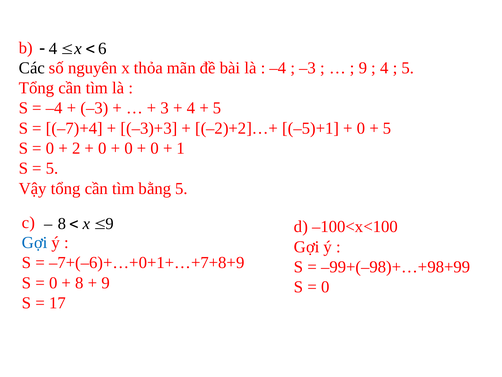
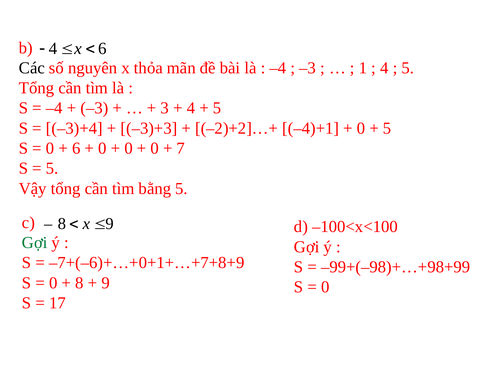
9: 9 -> 1 (363, 68)
–7)+4: –7)+4 -> –3)+4 (74, 128)
–5)+1: –5)+1 -> –4)+1 (311, 128)
2: 2 -> 6 (76, 148)
1: 1 -> 7 (181, 148)
Gợi colour: blue -> green (35, 242)
